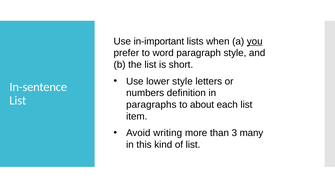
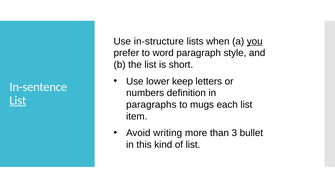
in-important: in-important -> in-structure (159, 41)
lower style: style -> keep (183, 81)
List underline: none -> present (18, 101)
about: about -> mugs (202, 105)
many: many -> bullet (251, 133)
